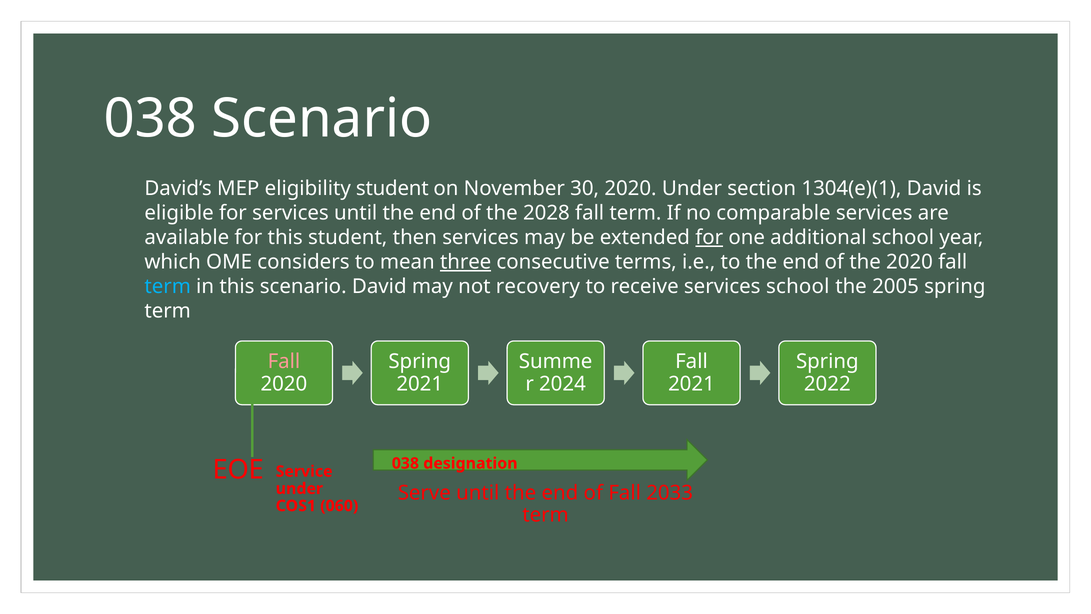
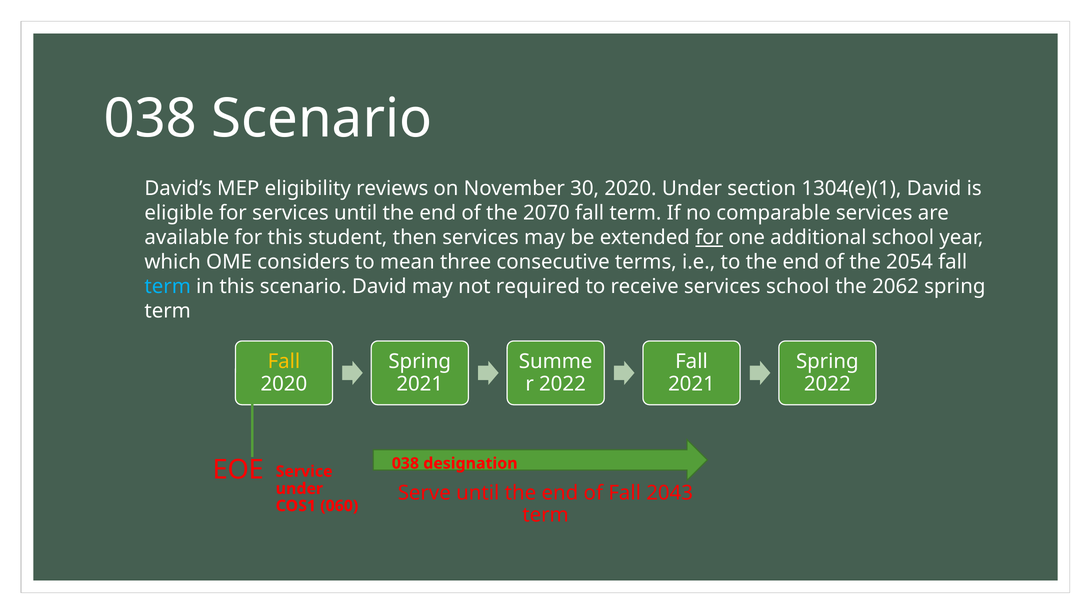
eligibility student: student -> reviews (392, 188)
2028: 2028 -> 2070 (546, 213)
three underline: present -> none (466, 262)
the 2020: 2020 -> 2054 (910, 262)
recovery: recovery -> required (538, 287)
2005: 2005 -> 2062 (896, 287)
Fall colour: pink -> yellow (284, 362)
2024: 2024 -> 2022 (562, 384)
2033: 2033 -> 2043 (670, 493)
